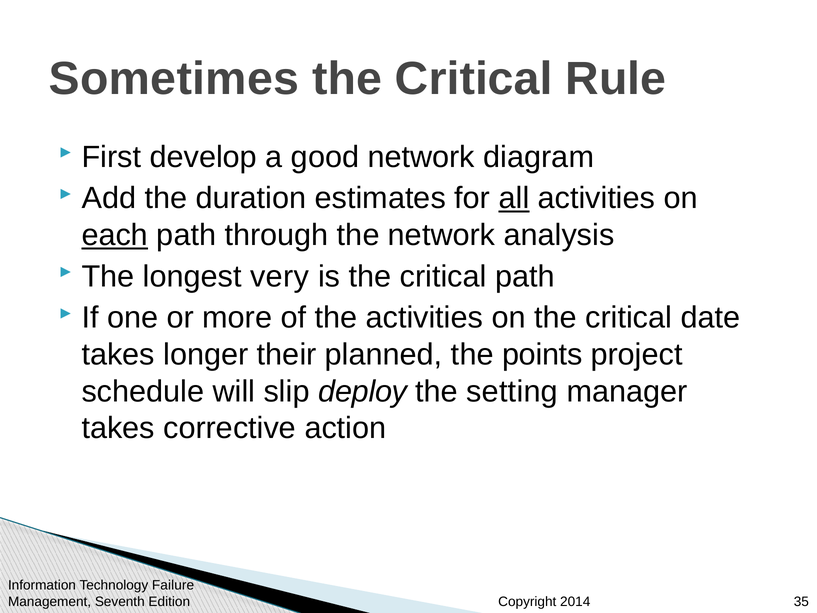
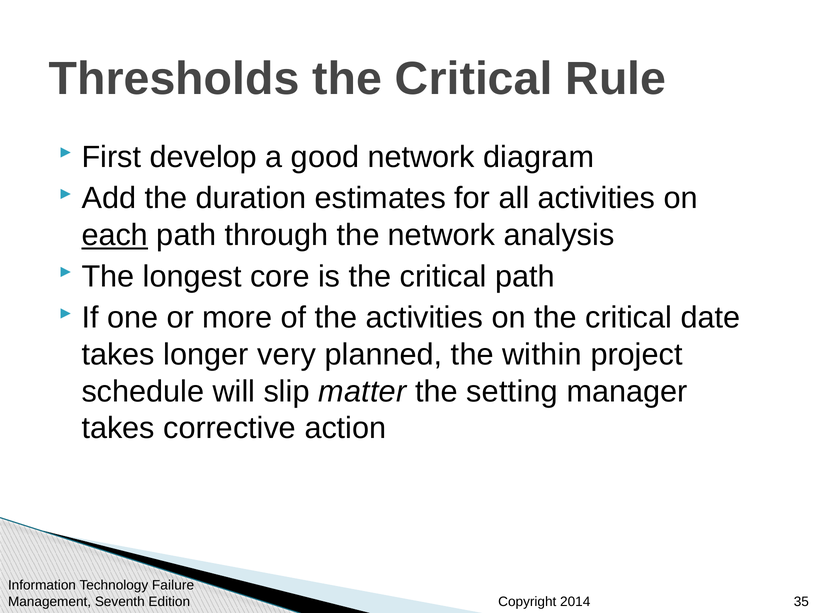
Sometimes: Sometimes -> Thresholds (174, 79)
all underline: present -> none (514, 198)
very: very -> core (280, 276)
their: their -> very (287, 355)
points: points -> within (542, 355)
deploy: deploy -> matter (362, 391)
